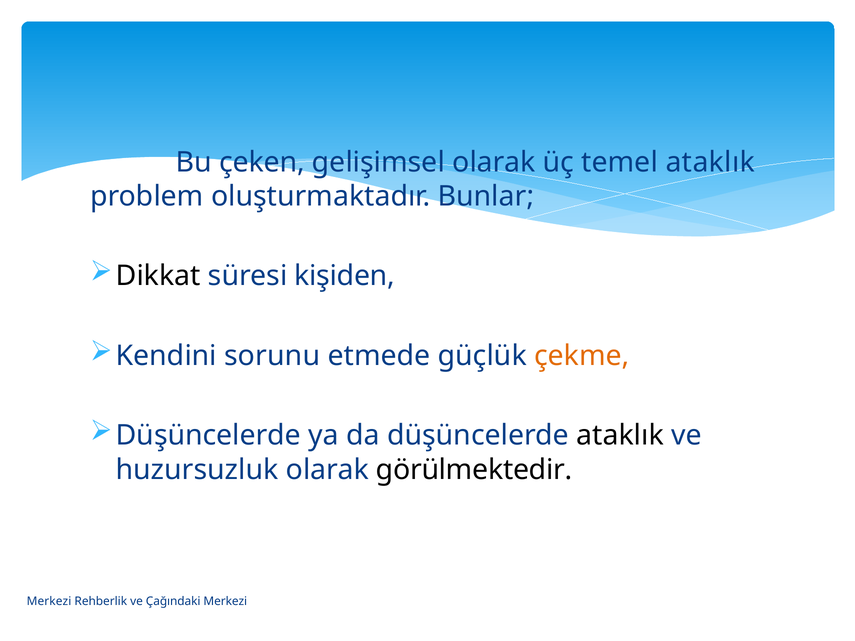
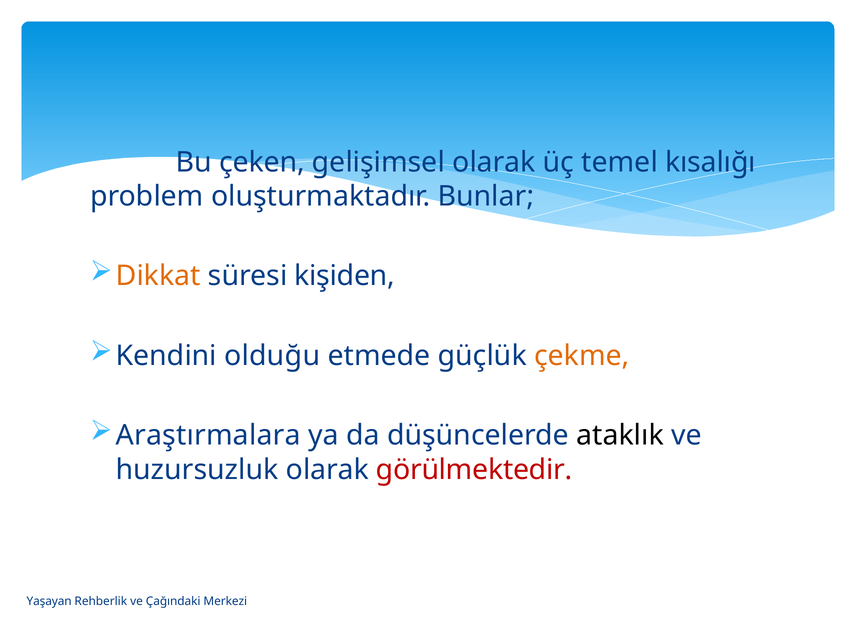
temel ataklık: ataklık -> kısalığı (711, 162)
Dikkat colour: black -> orange (158, 276)
sorunu: sorunu -> olduğu (272, 356)
Düşüncelerde: Düşüncelerde -> Araştırmalara (208, 436)
görülmektedir colour: black -> red (474, 470)
Merkezi: Merkezi -> Yaşayan (49, 601)
